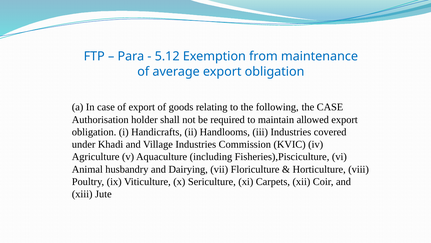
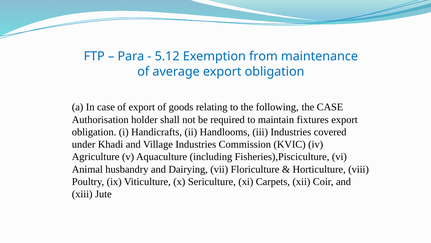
allowed: allowed -> fixtures (313, 119)
